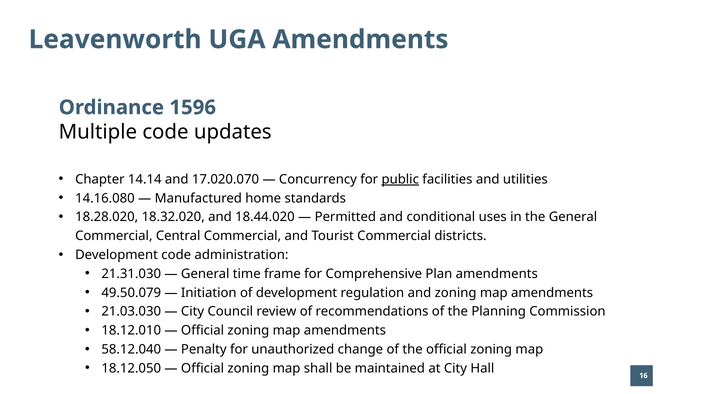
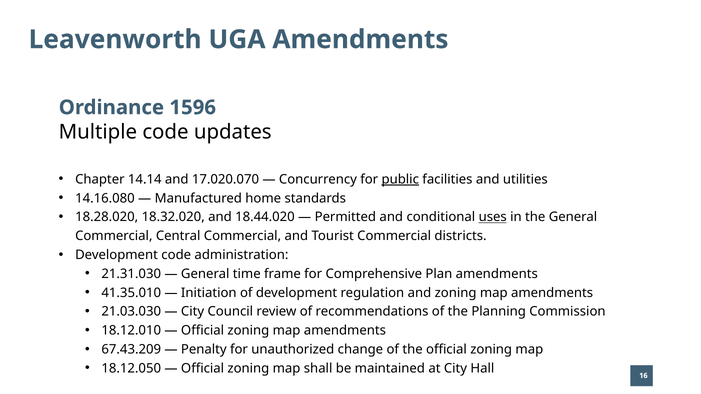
uses underline: none -> present (493, 217)
49.50.079: 49.50.079 -> 41.35.010 (131, 293)
58.12.040: 58.12.040 -> 67.43.209 (131, 350)
